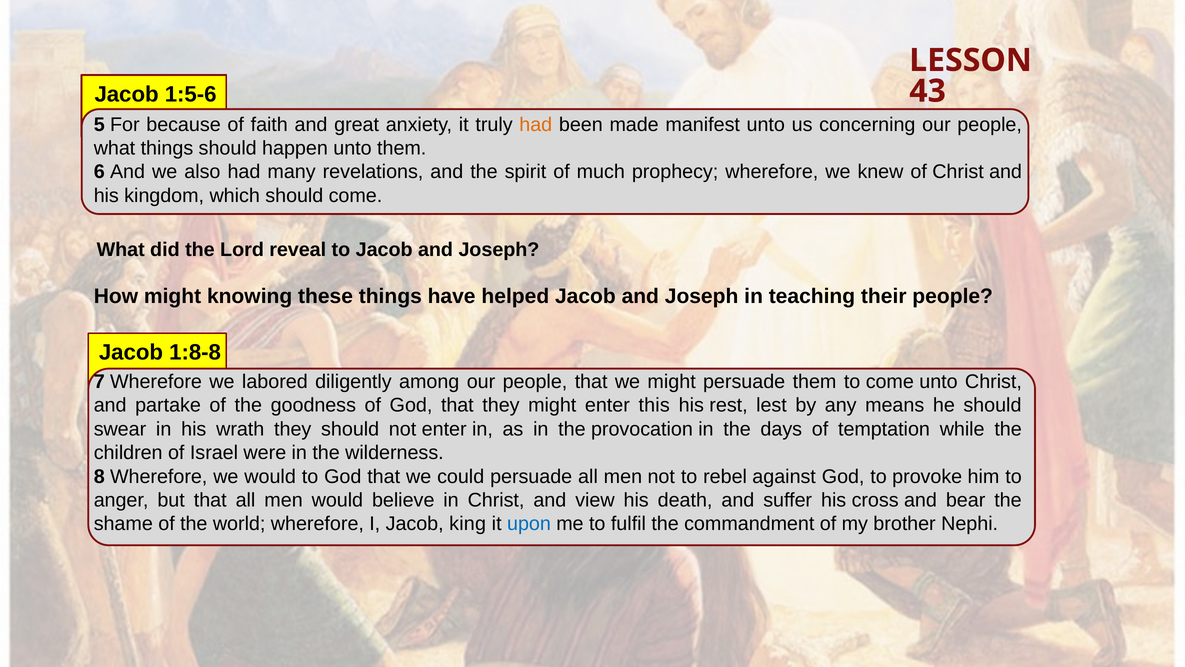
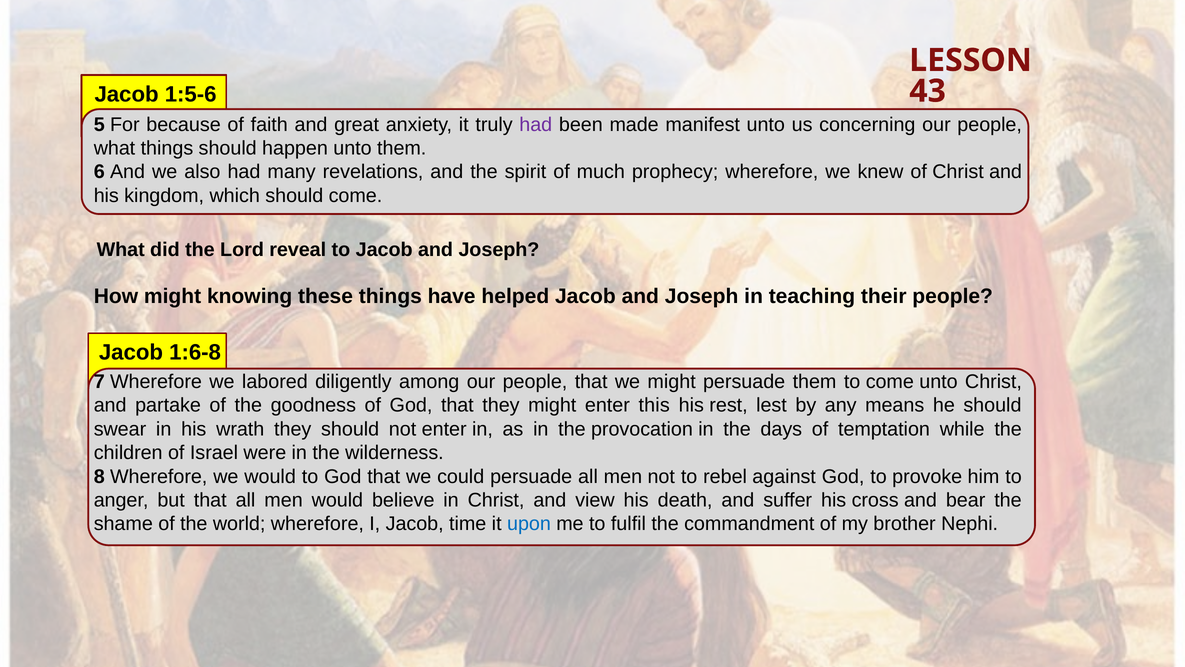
had colour: orange -> purple (536, 124)
1:8-8: 1:8-8 -> 1:6-8 (195, 352)
king: king -> time (468, 524)
